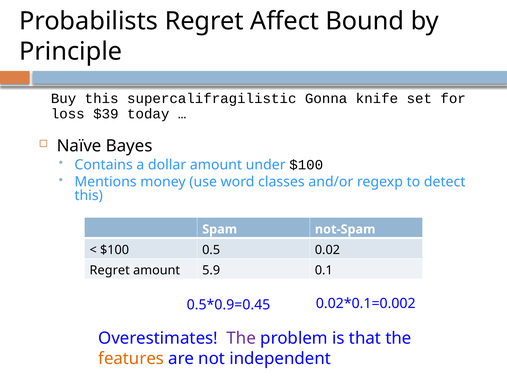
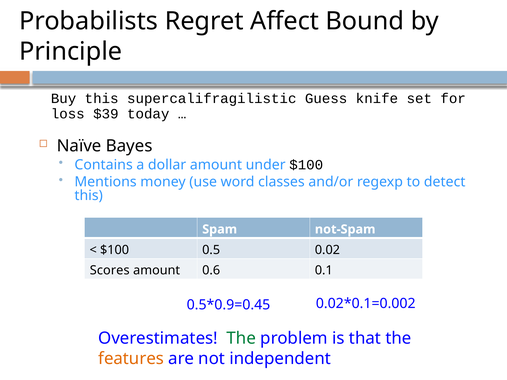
Gonna: Gonna -> Guess (326, 99)
Regret: Regret -> Scores (110, 271)
5.9: 5.9 -> 0.6 (211, 271)
The colour: purple -> green (241, 338)
